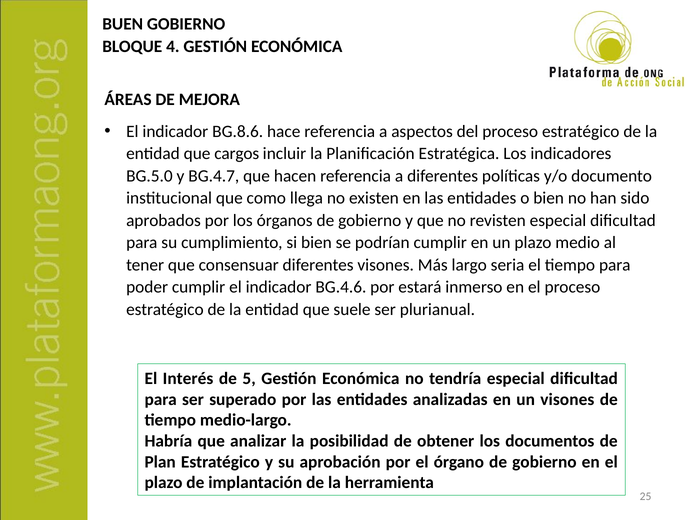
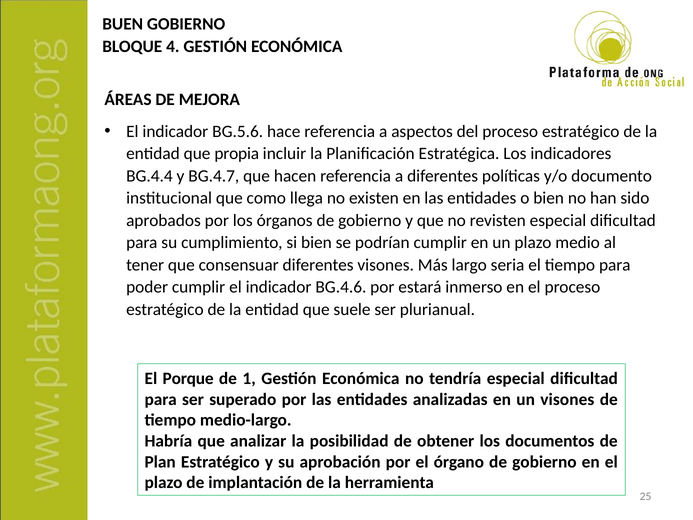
BG.8.6: BG.8.6 -> BG.5.6 (238, 131)
cargos: cargos -> propia (237, 154)
BG.5.0: BG.5.0 -> BG.4.4 (149, 176)
Interés: Interés -> Porque (188, 378)
5: 5 -> 1 (249, 378)
